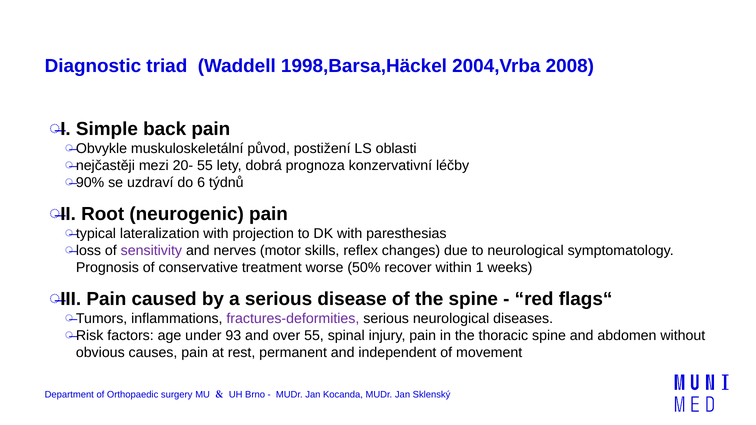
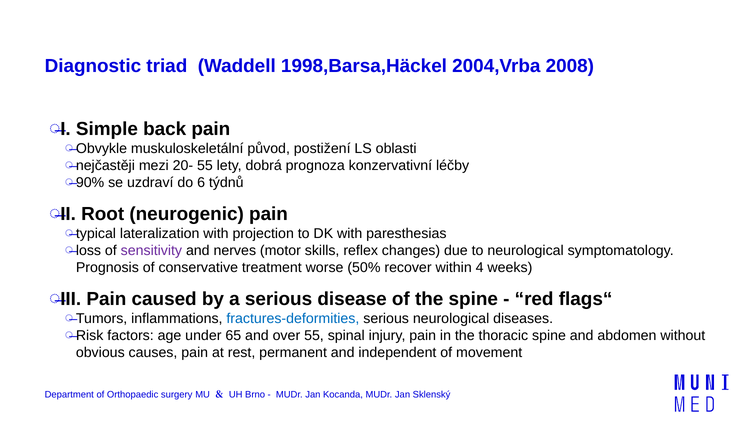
1: 1 -> 4 (480, 268)
fractures-deformities colour: purple -> blue (293, 319)
93: 93 -> 65 (233, 336)
